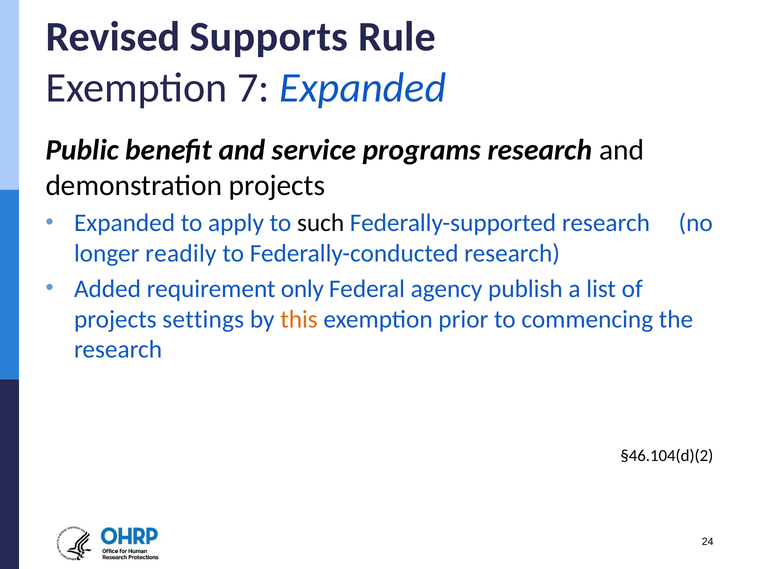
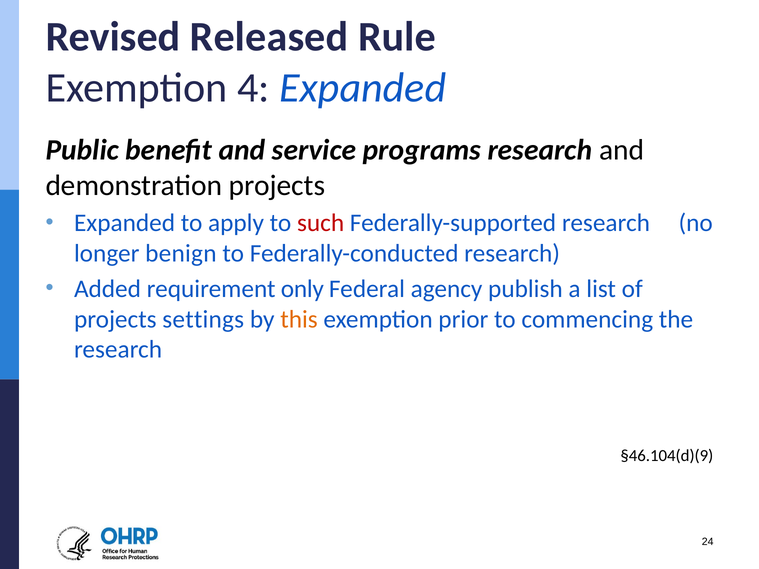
Supports: Supports -> Released (269, 37)
7: 7 -> 4 (253, 88)
such colour: black -> red (321, 223)
readily: readily -> benign (181, 254)
§46.104(d)(2: §46.104(d)(2 -> §46.104(d)(9 (667, 456)
